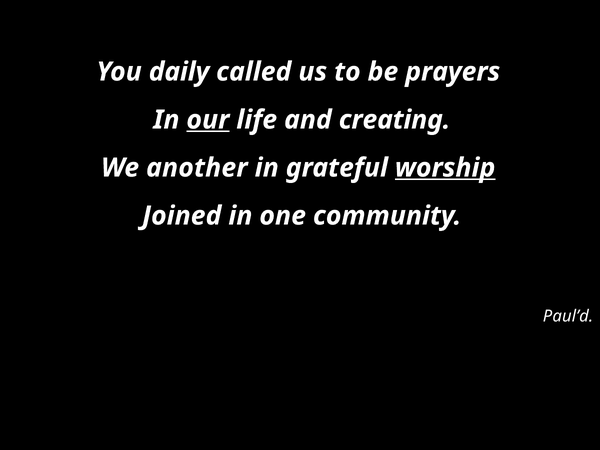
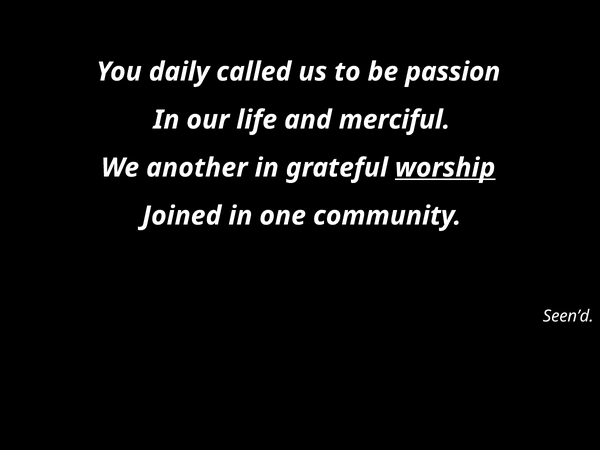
prayers: prayers -> passion (453, 72)
our underline: present -> none (208, 120)
creating: creating -> merciful (395, 120)
Paul’d: Paul’d -> Seen’d (568, 316)
